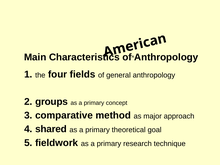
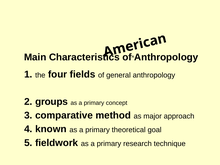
shared: shared -> known (51, 129)
